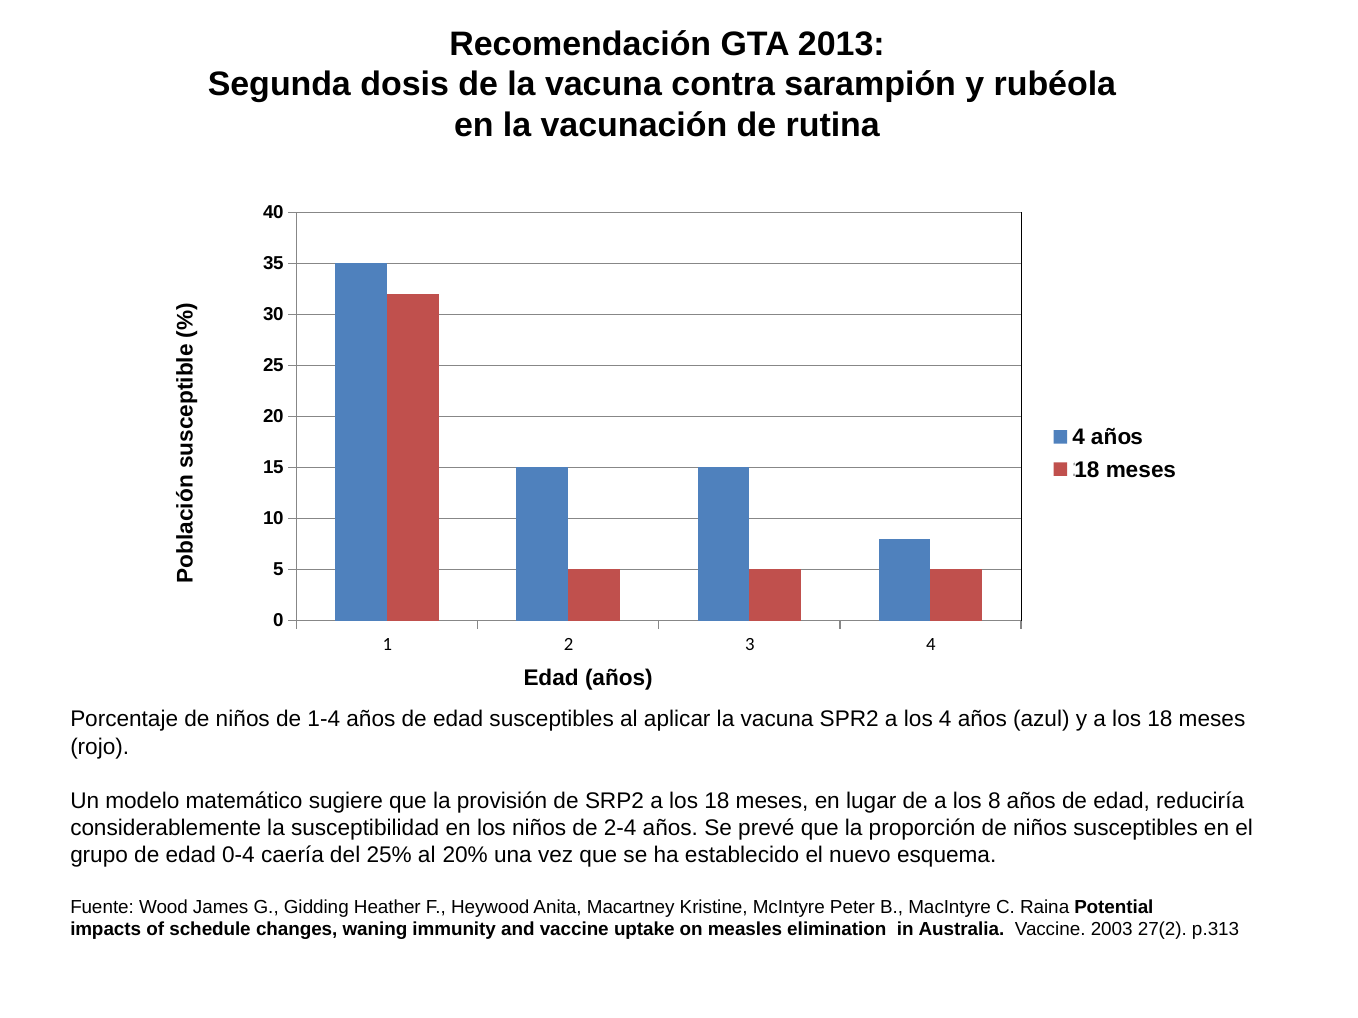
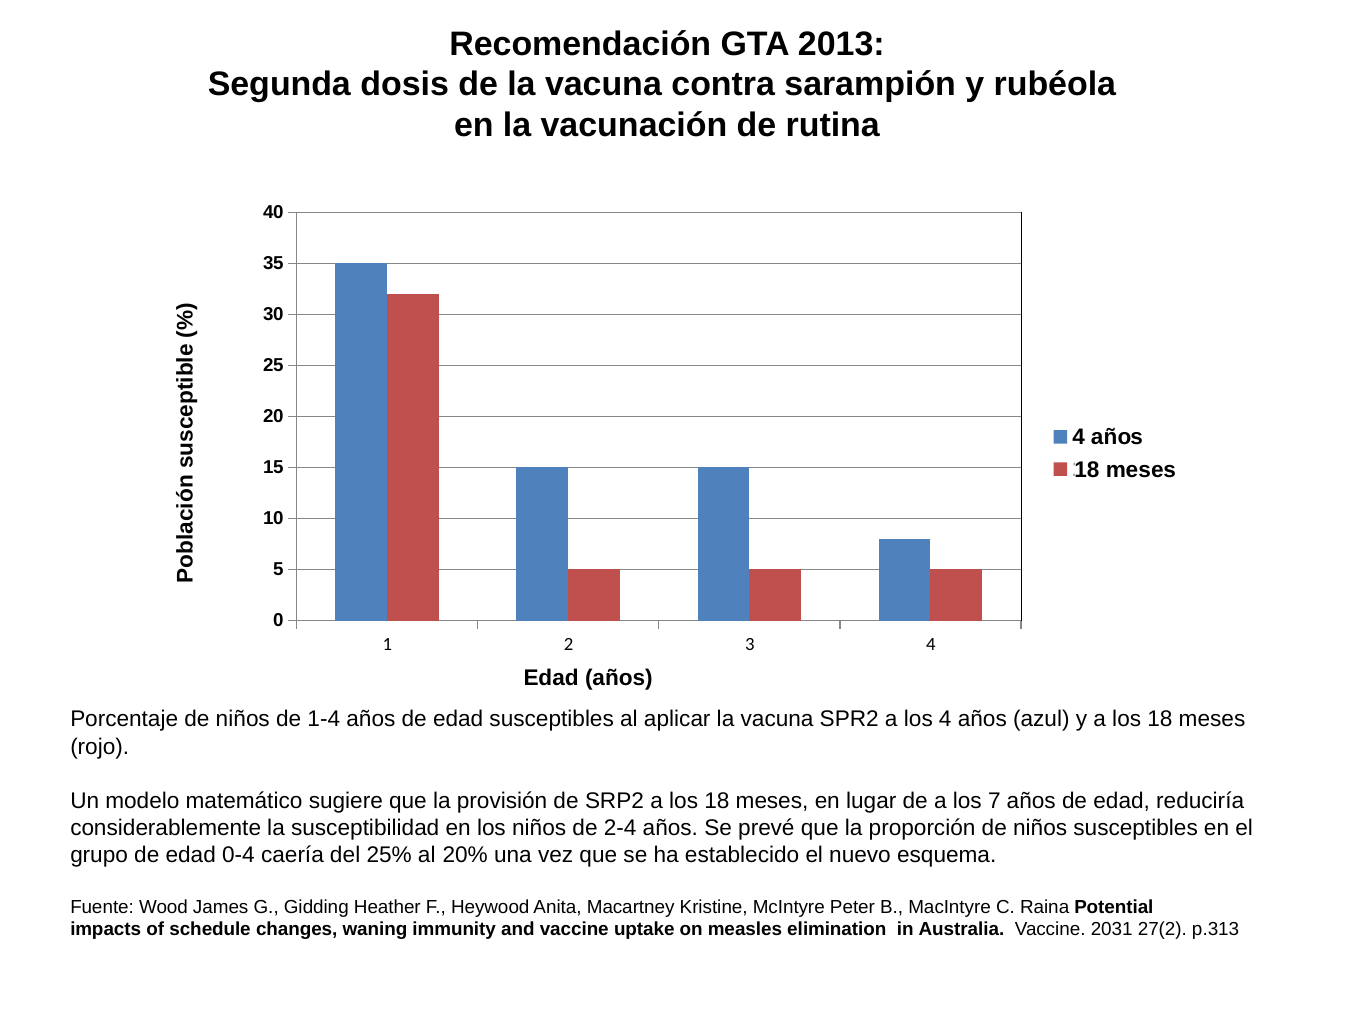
8: 8 -> 7 (994, 801)
2003: 2003 -> 2031 (1112, 930)
